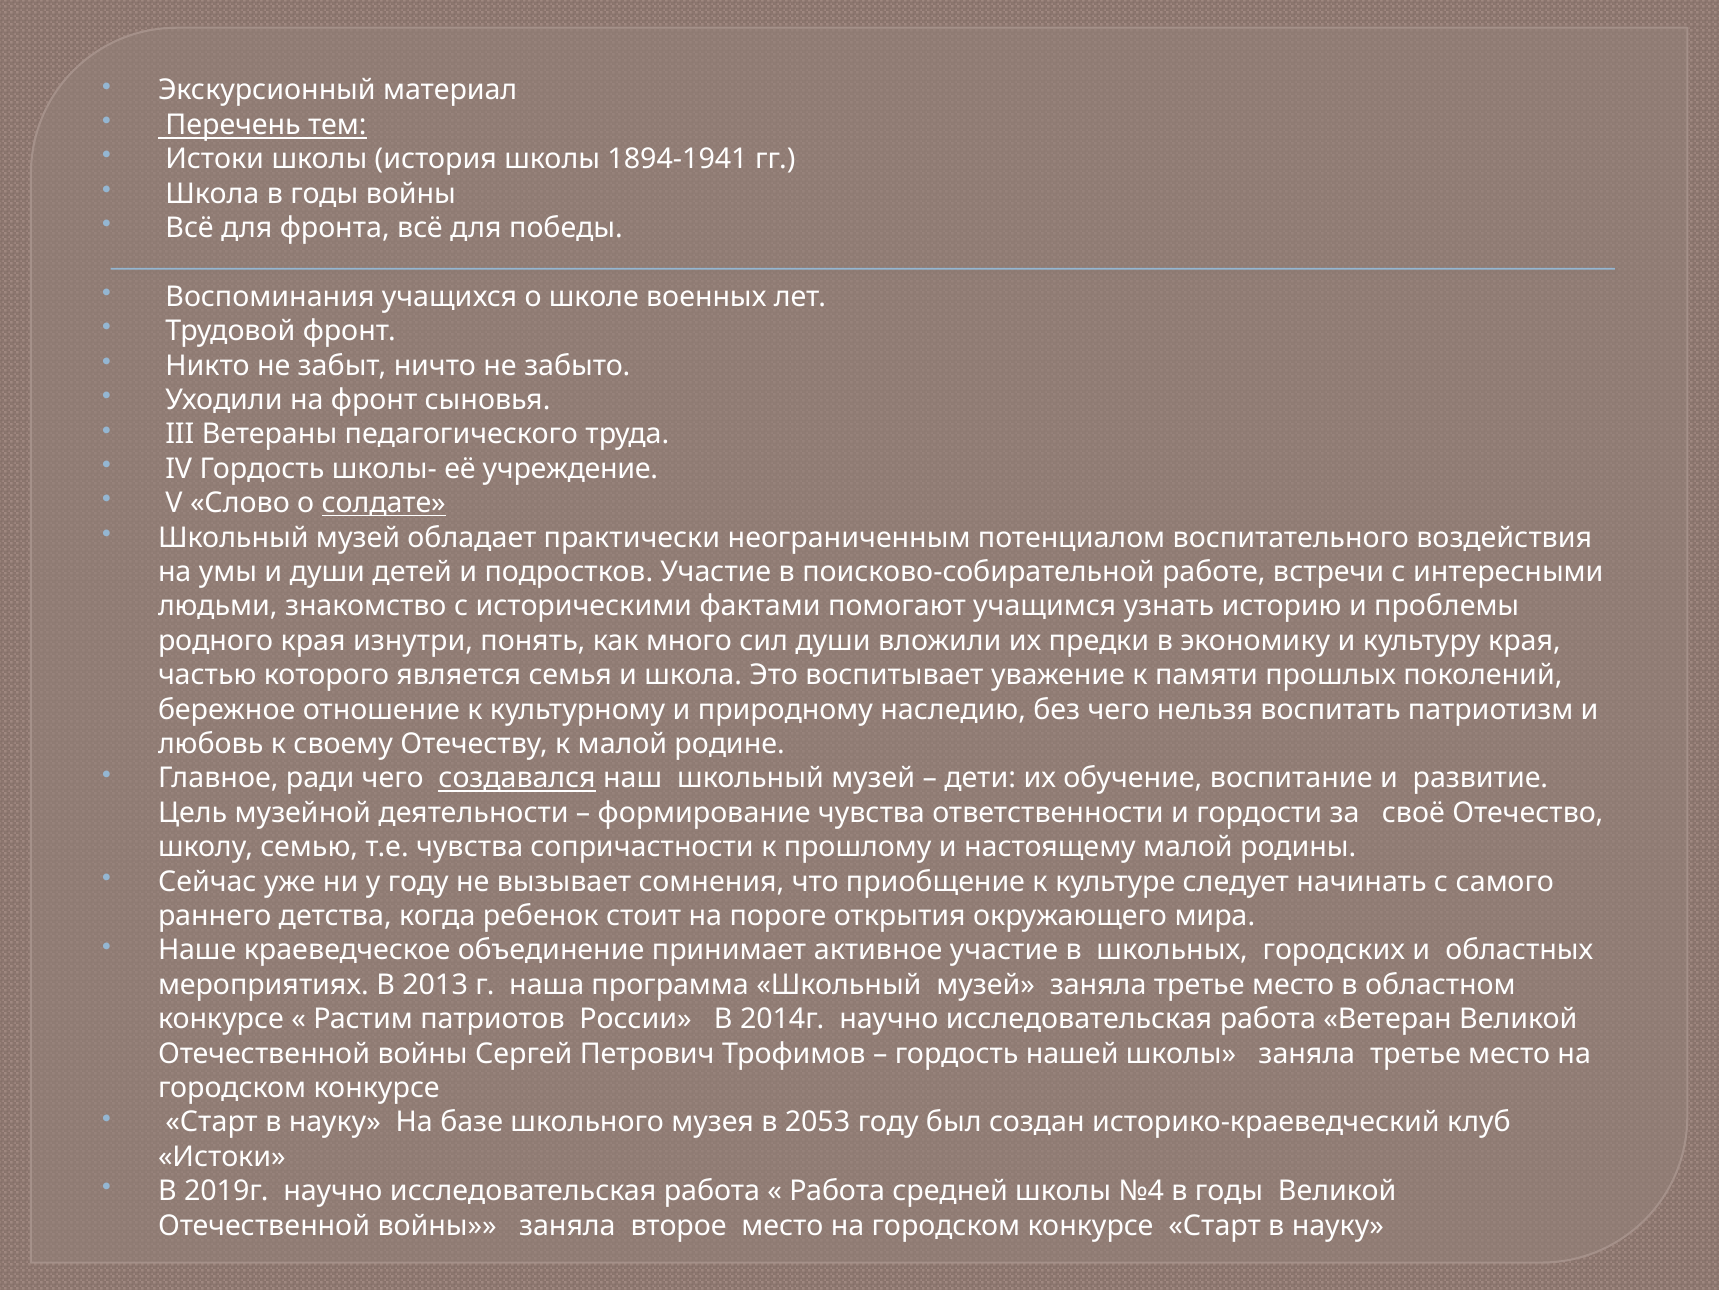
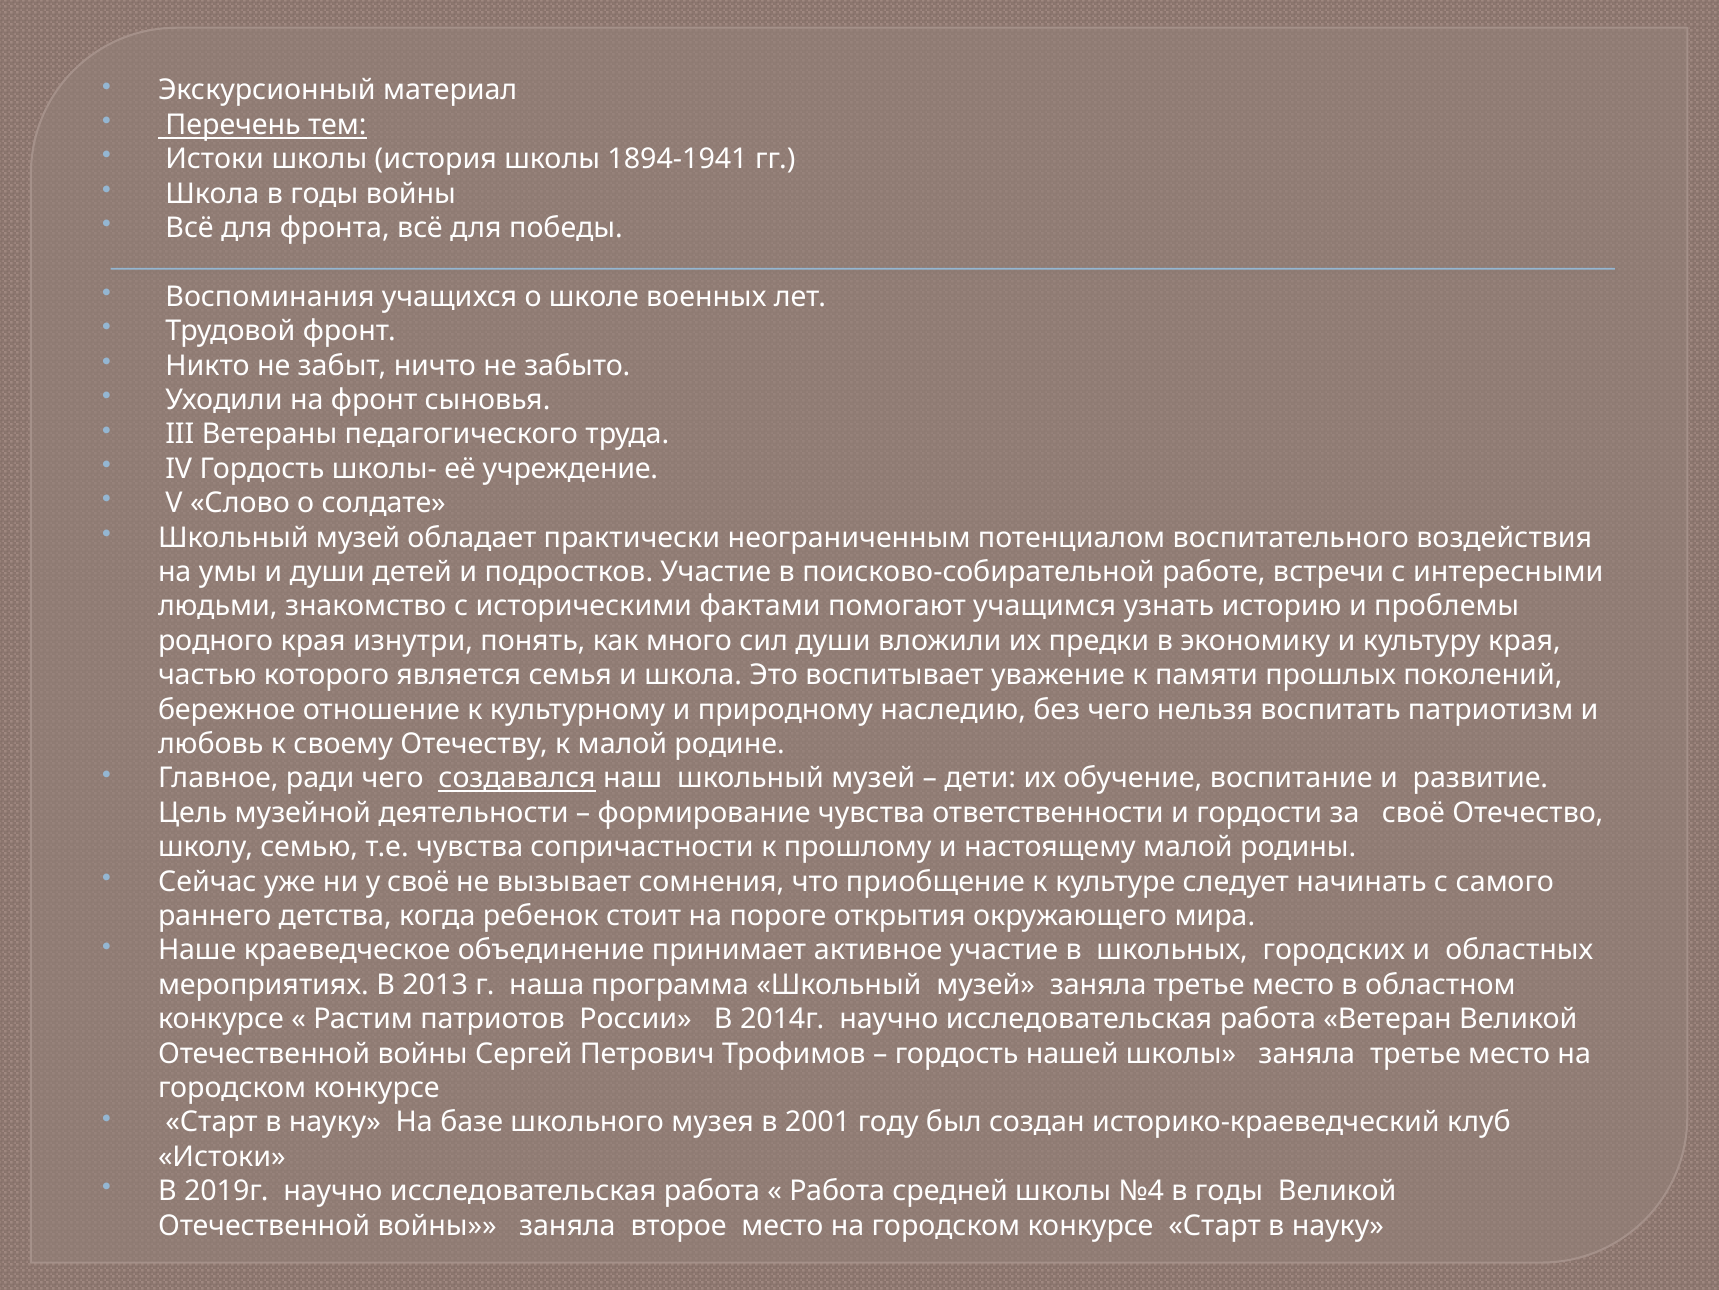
солдате underline: present -> none (384, 503)
у году: году -> своё (418, 881)
2053: 2053 -> 2001 (817, 1122)
